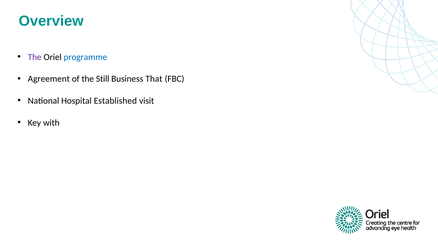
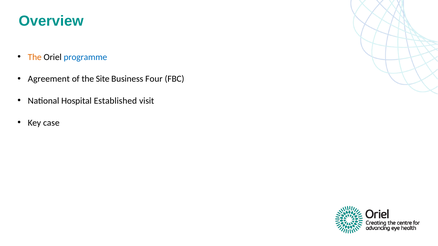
The colour: purple -> orange (35, 57)
Still: Still -> Site (103, 79)
That: That -> Four (154, 79)
with: with -> case (51, 123)
